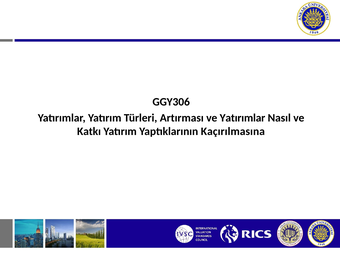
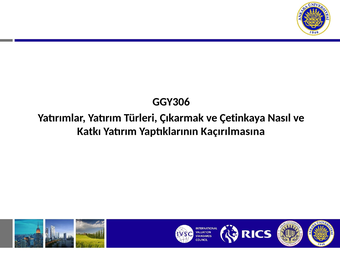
Artırması: Artırması -> Çıkarmak (182, 118)
ve Yatırımlar: Yatırımlar -> Çetinkaya (242, 118)
